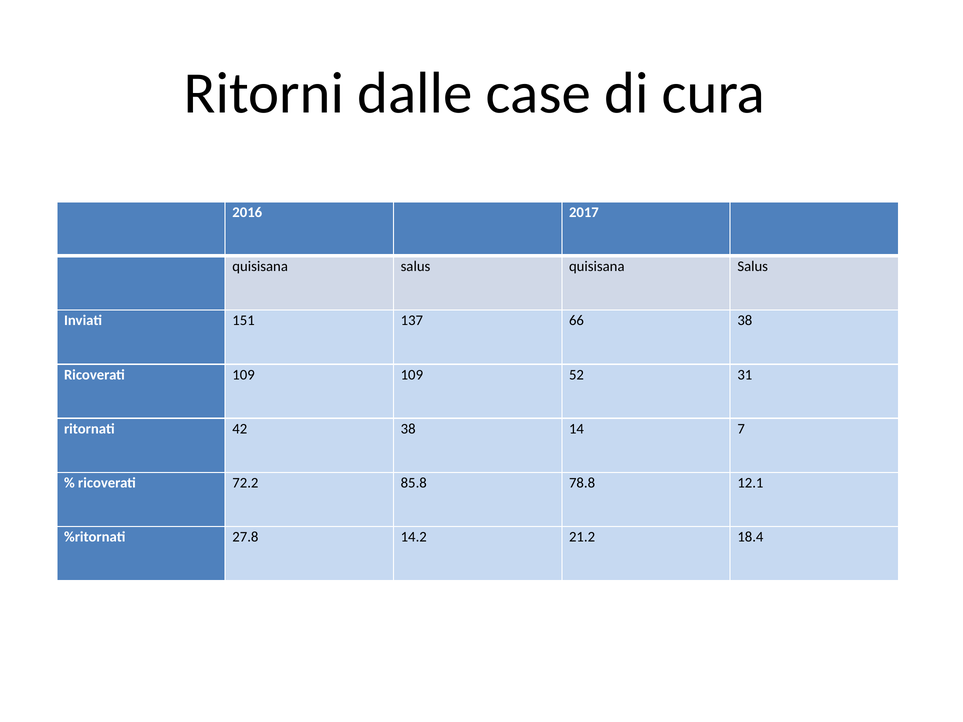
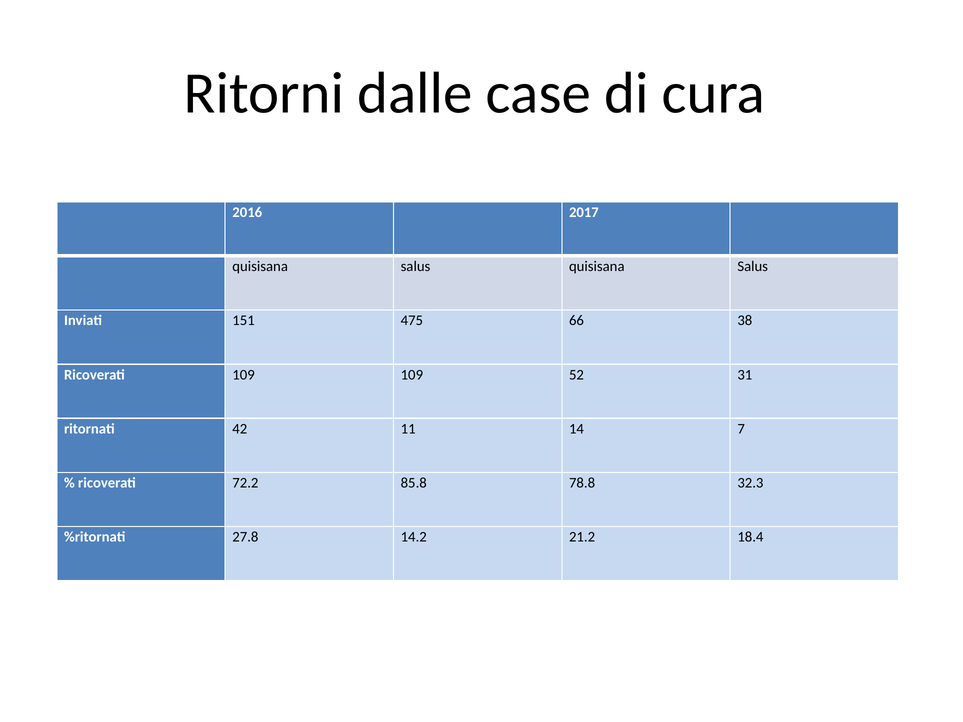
137: 137 -> 475 (412, 321)
42 38: 38 -> 11 (408, 429)
12.1: 12.1 -> 32.3 (750, 483)
